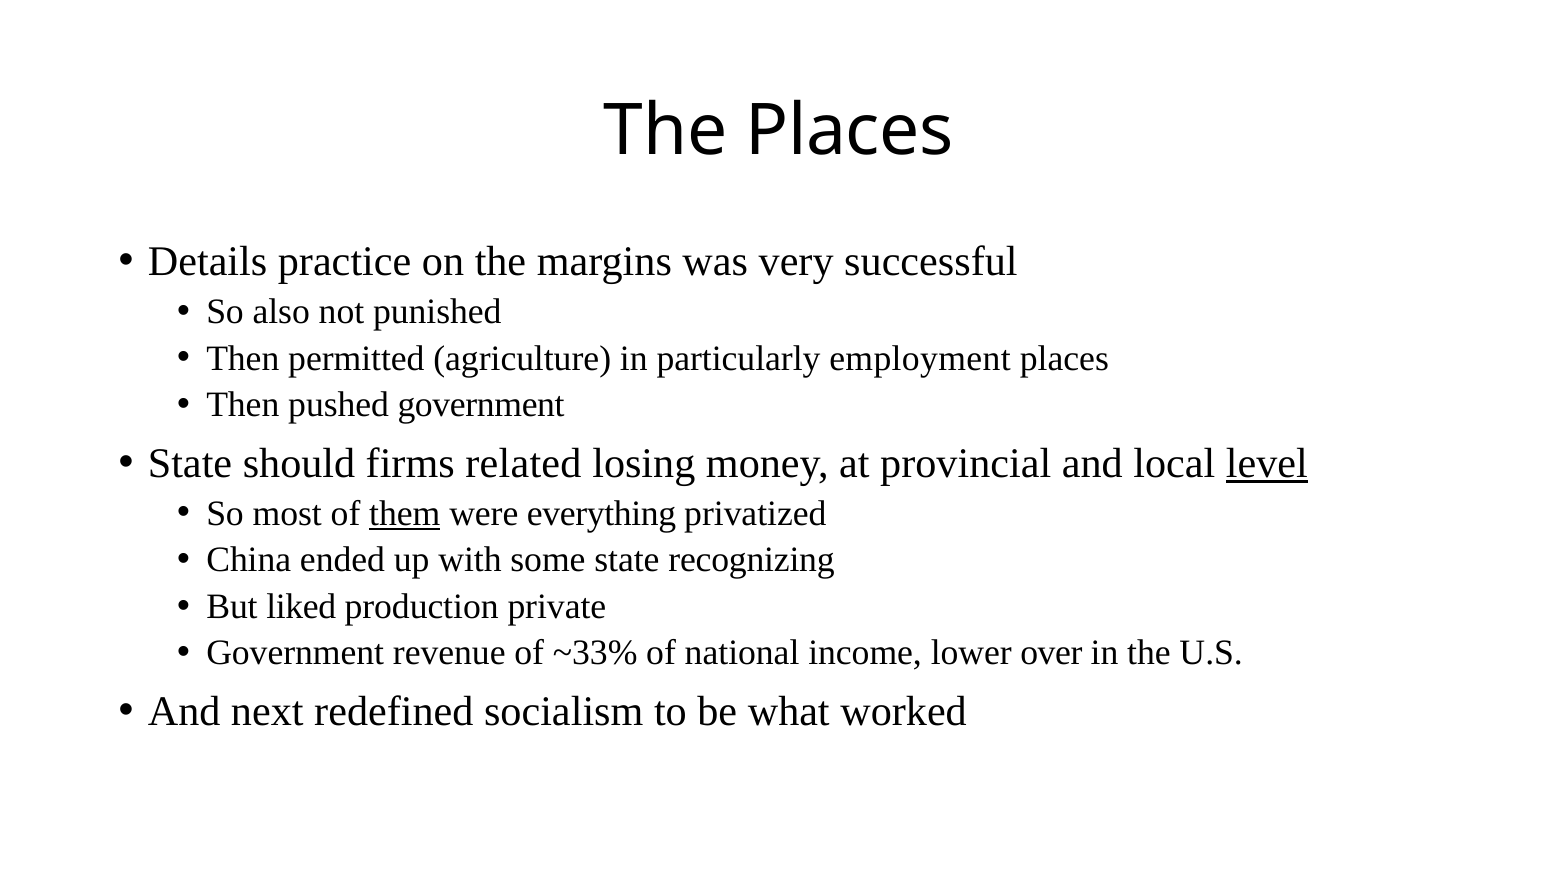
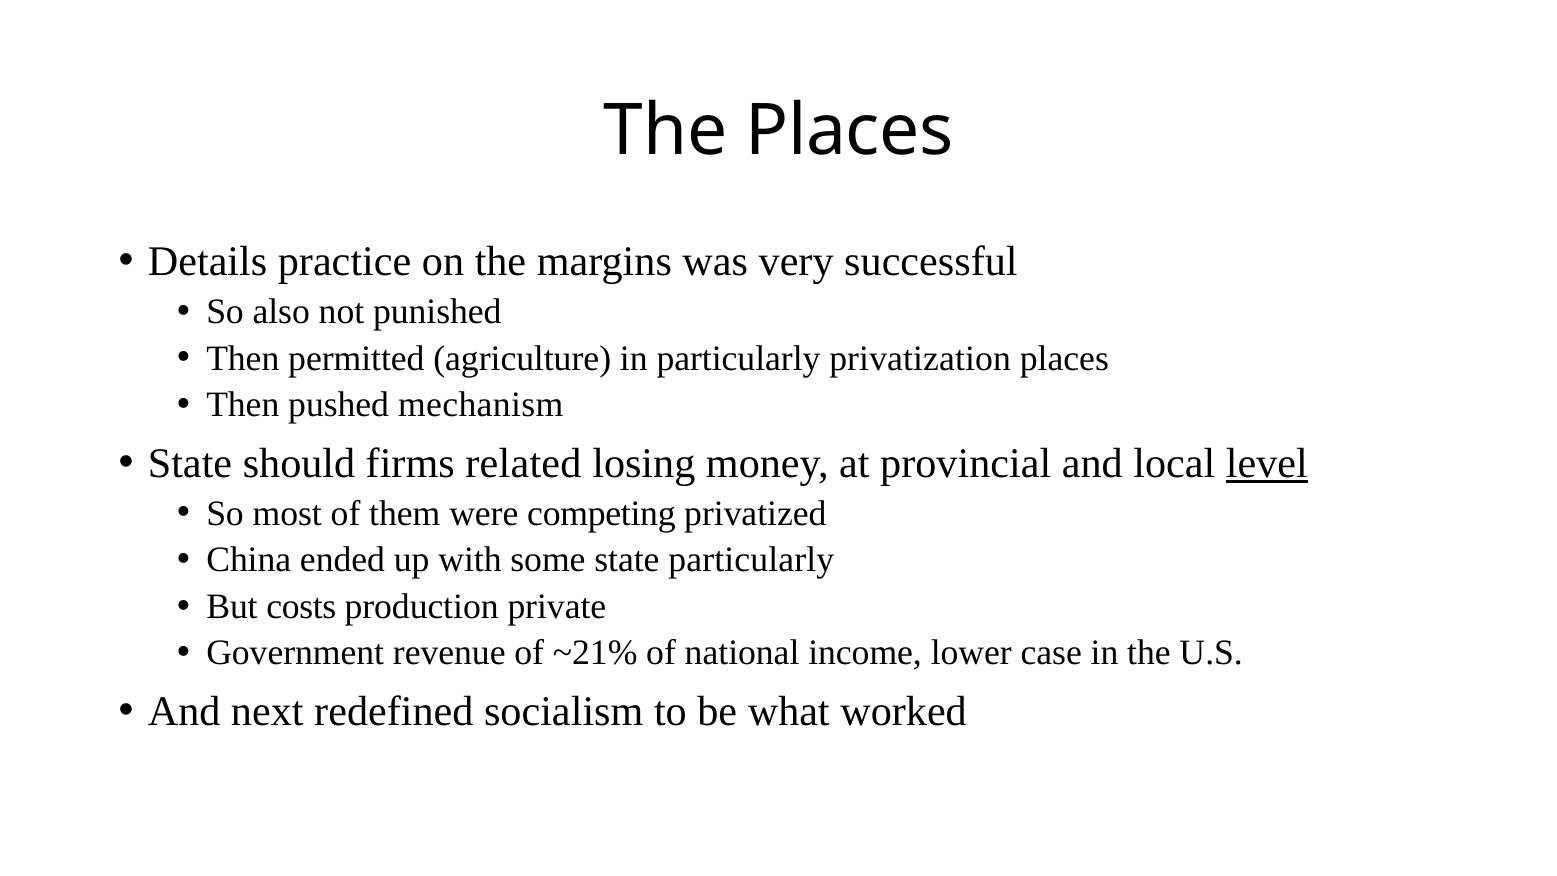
employment: employment -> privatization (920, 358)
pushed government: government -> mechanism (481, 405)
them underline: present -> none (405, 513)
everything: everything -> competing (601, 513)
state recognizing: recognizing -> particularly (751, 560)
liked: liked -> costs (301, 606)
~33%: ~33% -> ~21% (595, 653)
over: over -> case (1051, 653)
